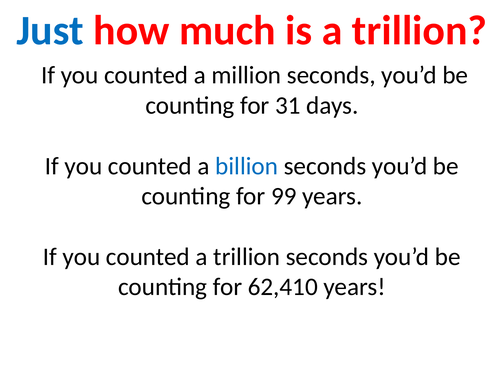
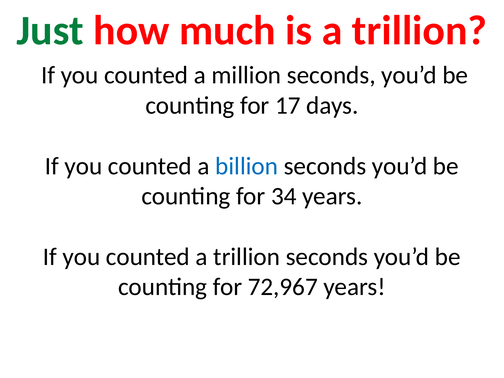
Just colour: blue -> green (50, 31)
31: 31 -> 17 (288, 106)
99: 99 -> 34 (284, 196)
62,410: 62,410 -> 72,967 (283, 287)
